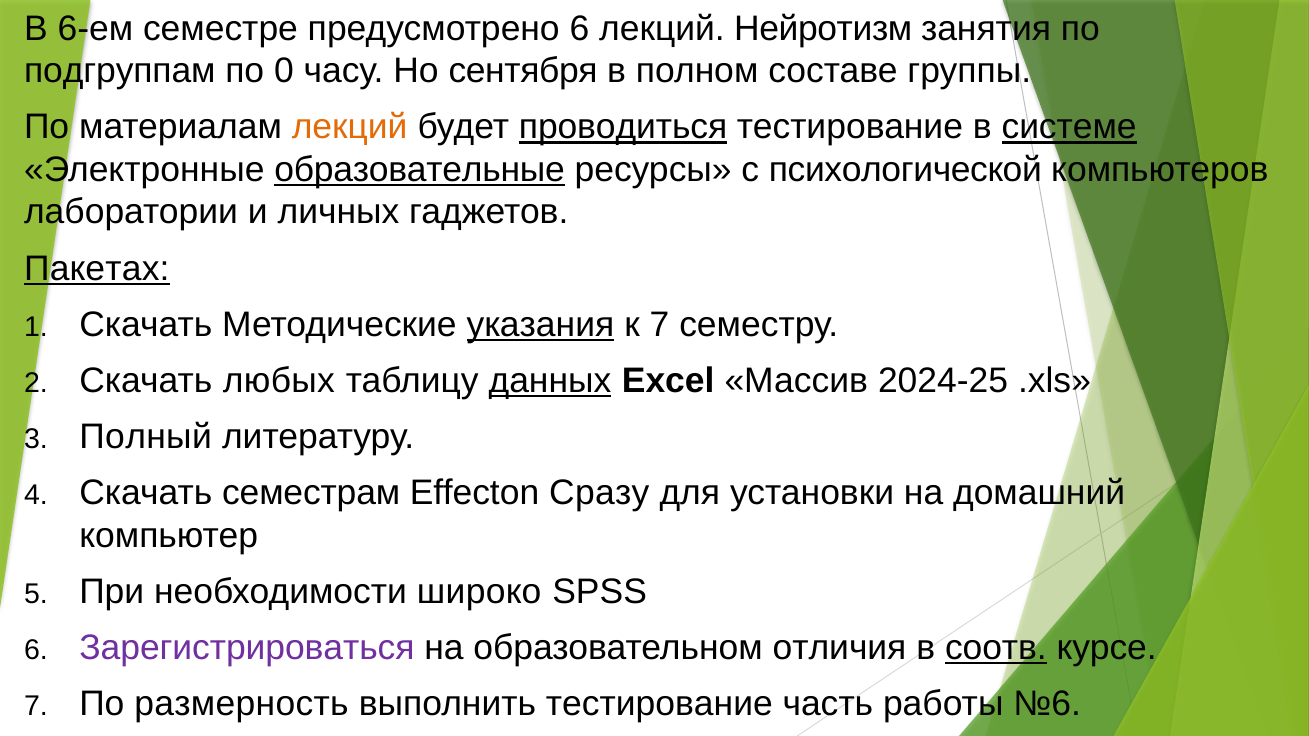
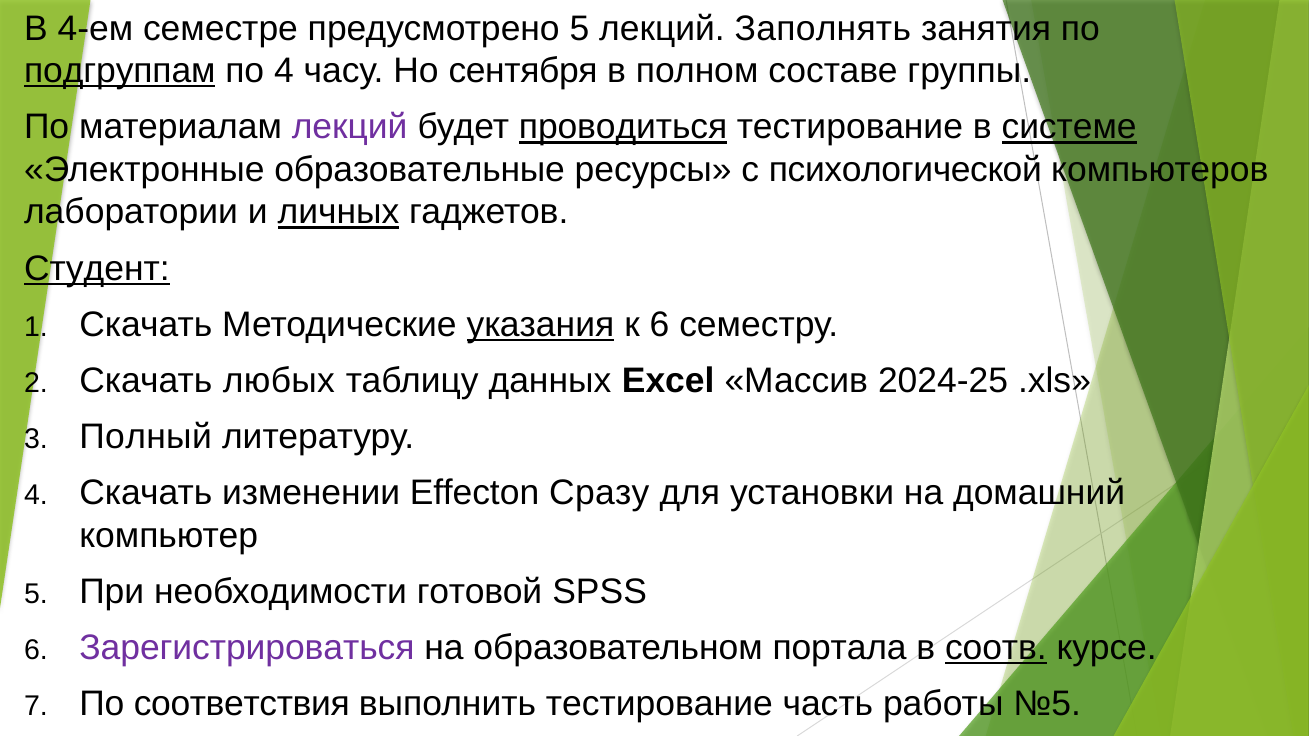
6-ем: 6-ем -> 4-ем (95, 29)
предусмотрено 6: 6 -> 5 (579, 29)
Нейротизм: Нейротизм -> Заполнять (823, 29)
подгруппам underline: none -> present (120, 71)
по 0: 0 -> 4 (284, 71)
лекций colour: orange -> purple (350, 127)
образовательные underline: present -> none (420, 170)
личных underline: none -> present (339, 212)
Пакетах: Пакетах -> Студент (97, 269)
к 7: 7 -> 6 (660, 325)
данных underline: present -> none (550, 381)
семестрам: семестрам -> изменении (311, 493)
широко: широко -> готовой (479, 592)
отличия: отличия -> портала (840, 648)
размерность: размерность -> соответствия (242, 704)
№6: №6 -> №5 (1047, 704)
